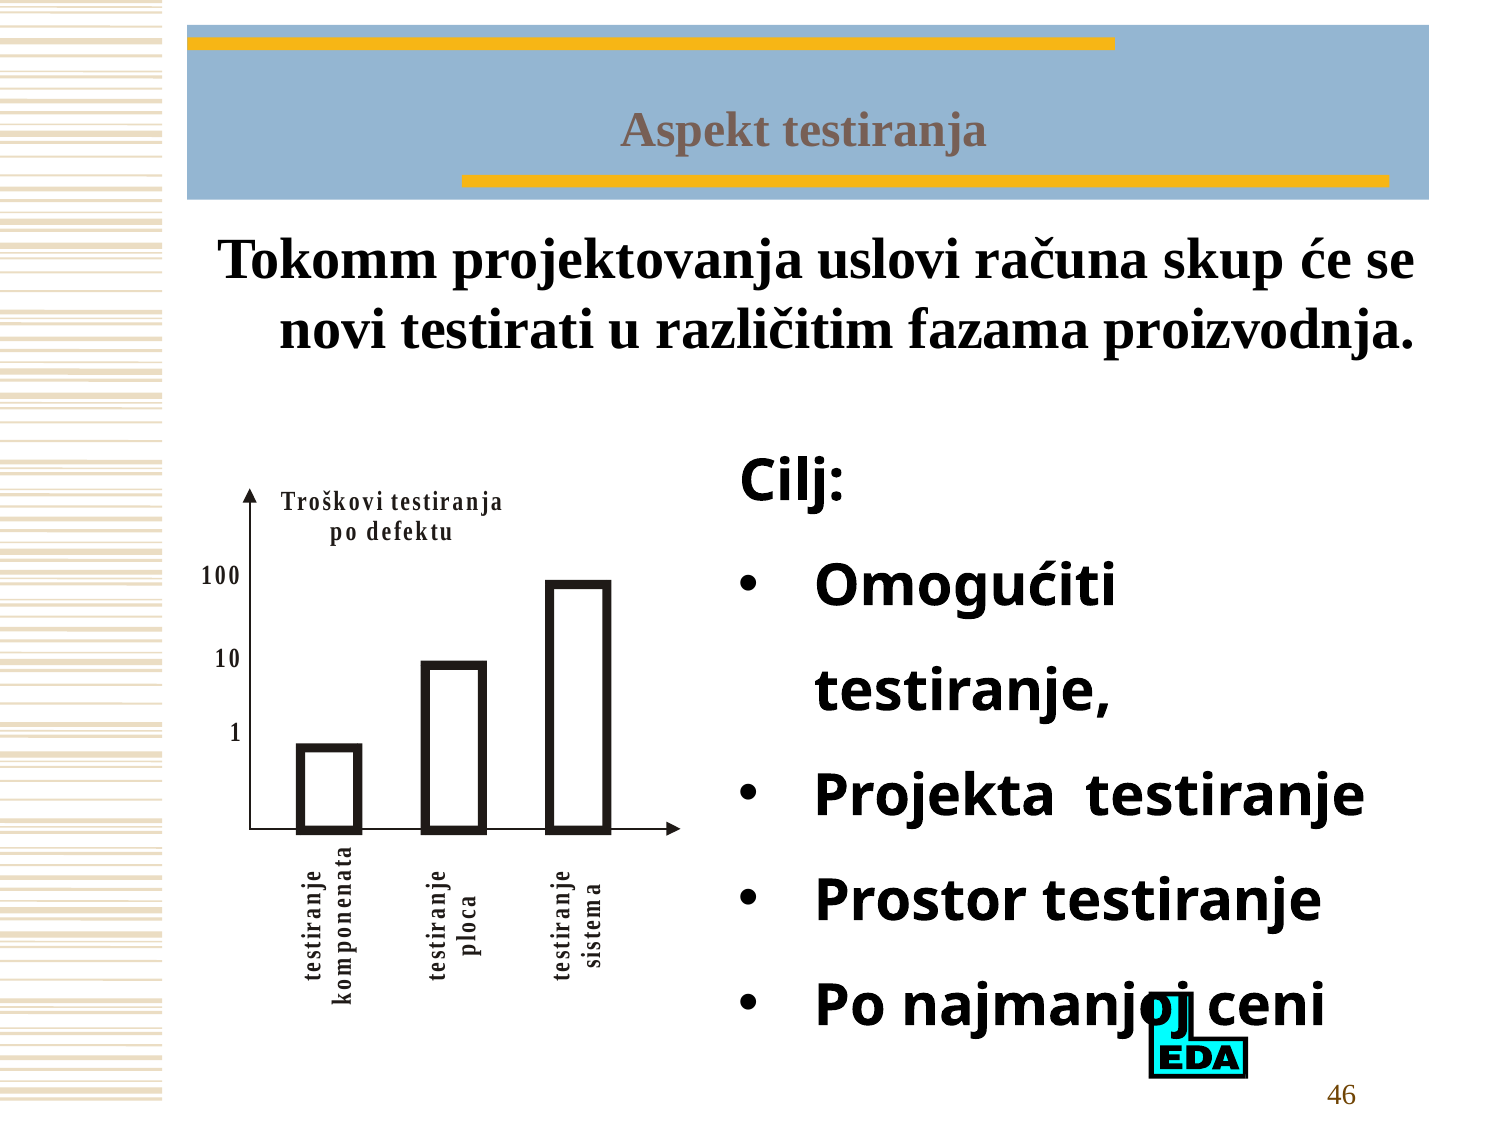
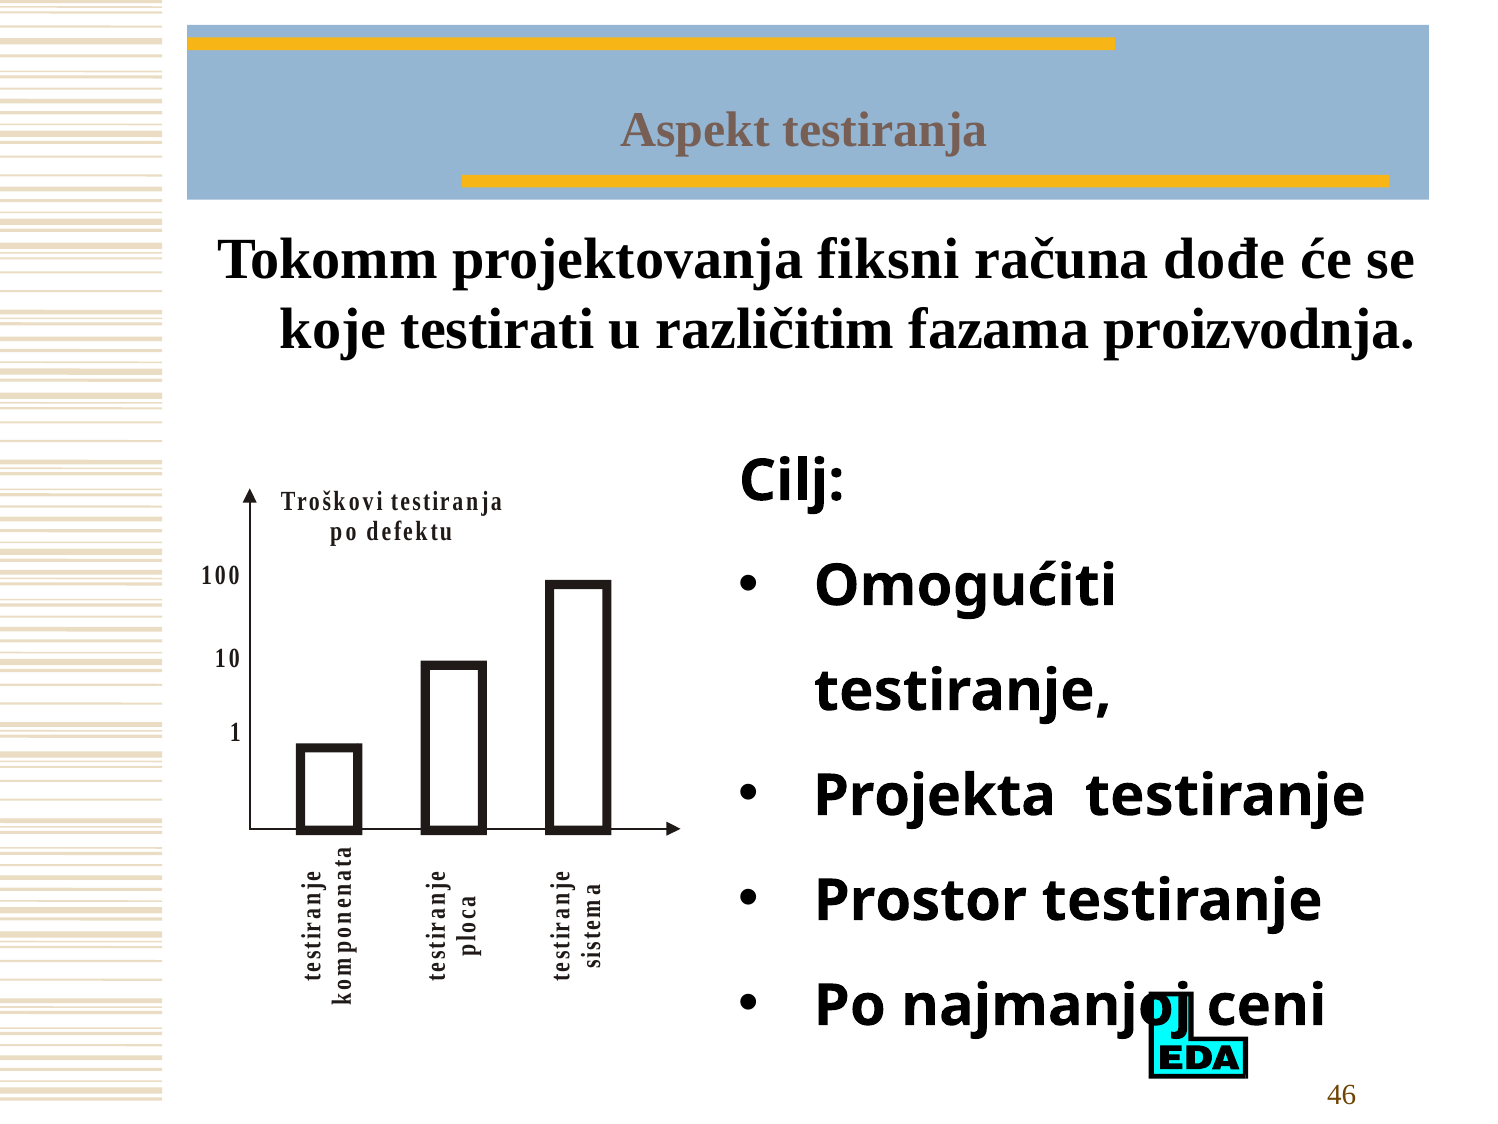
uslovi: uslovi -> fiksni (888, 259)
skup: skup -> dođe (1224, 259)
novi: novi -> koje (333, 329)
